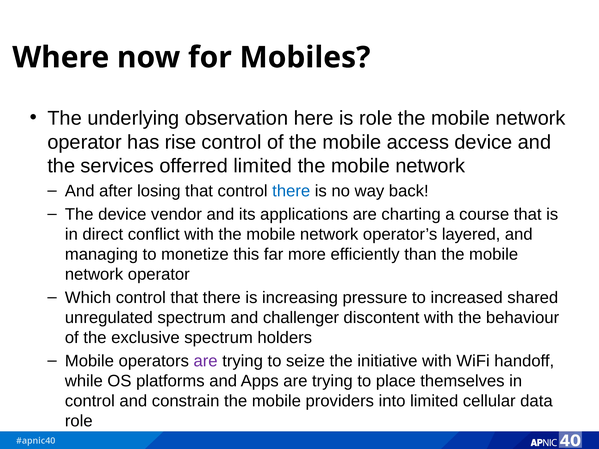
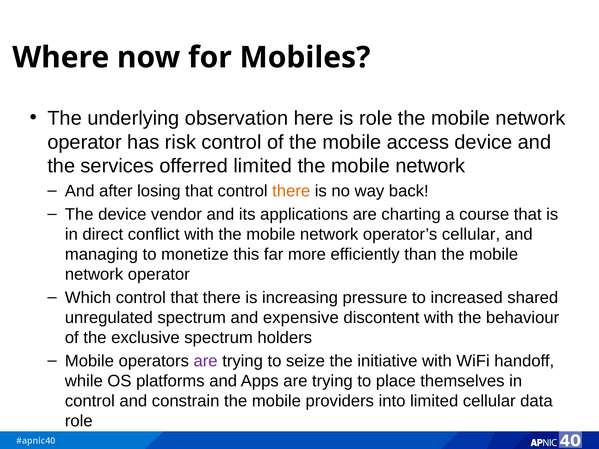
rise: rise -> risk (181, 142)
there colour: blue -> orange (291, 191)
operator’s layered: layered -> cellular (471, 235)
challenger: challenger -> expensive (301, 318)
